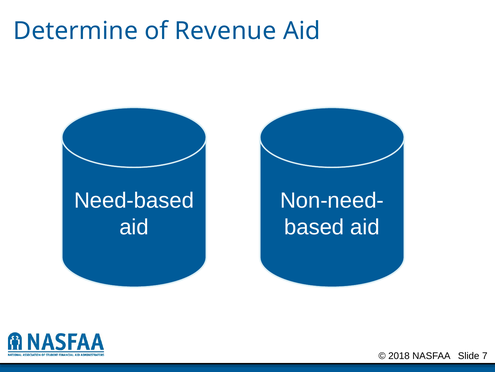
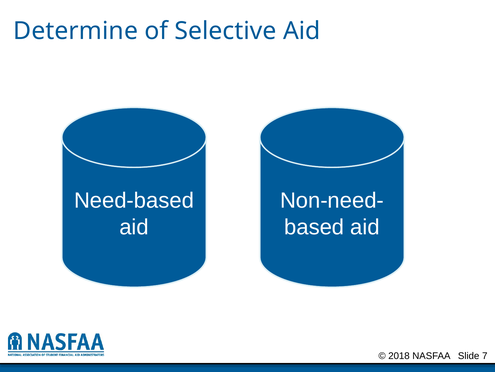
Revenue: Revenue -> Selective (226, 31)
